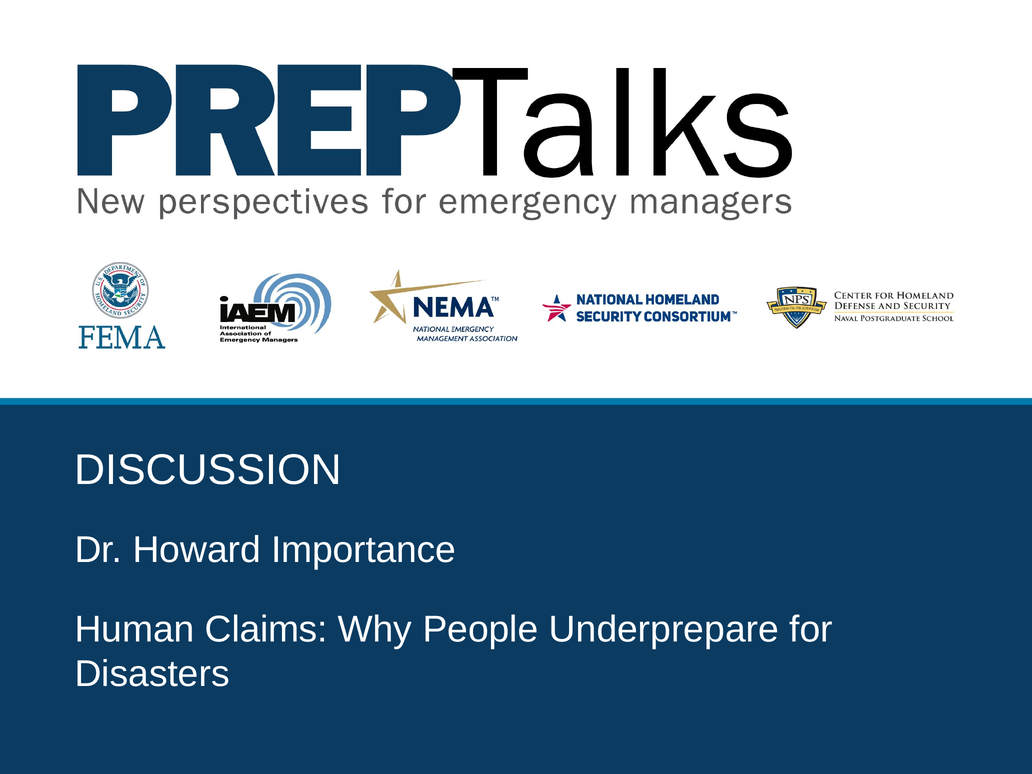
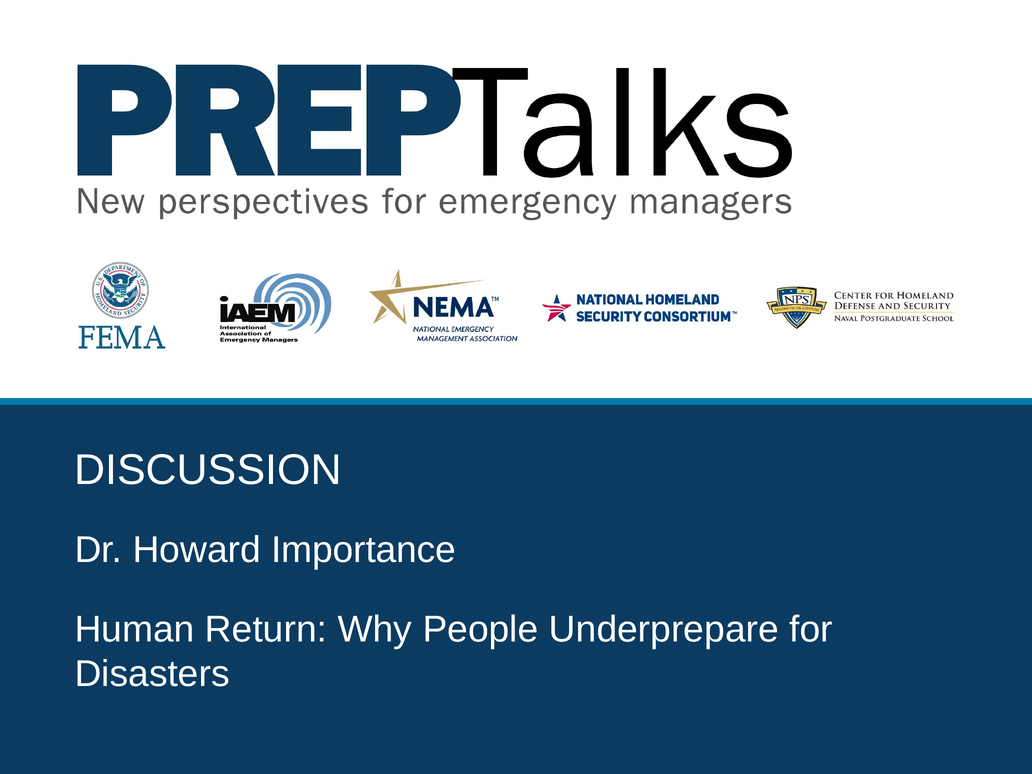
Claims: Claims -> Return (266, 629)
